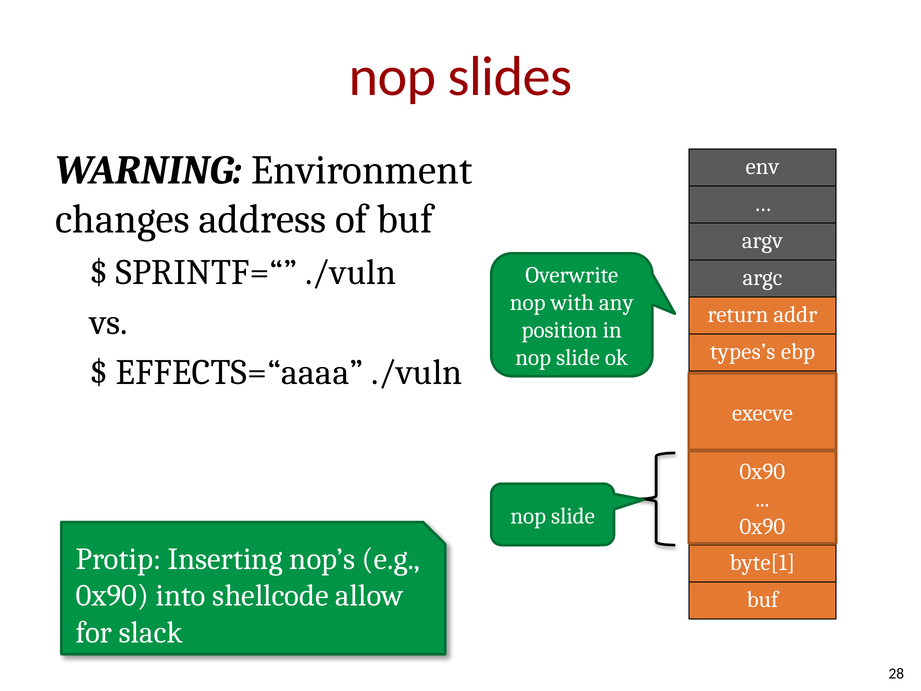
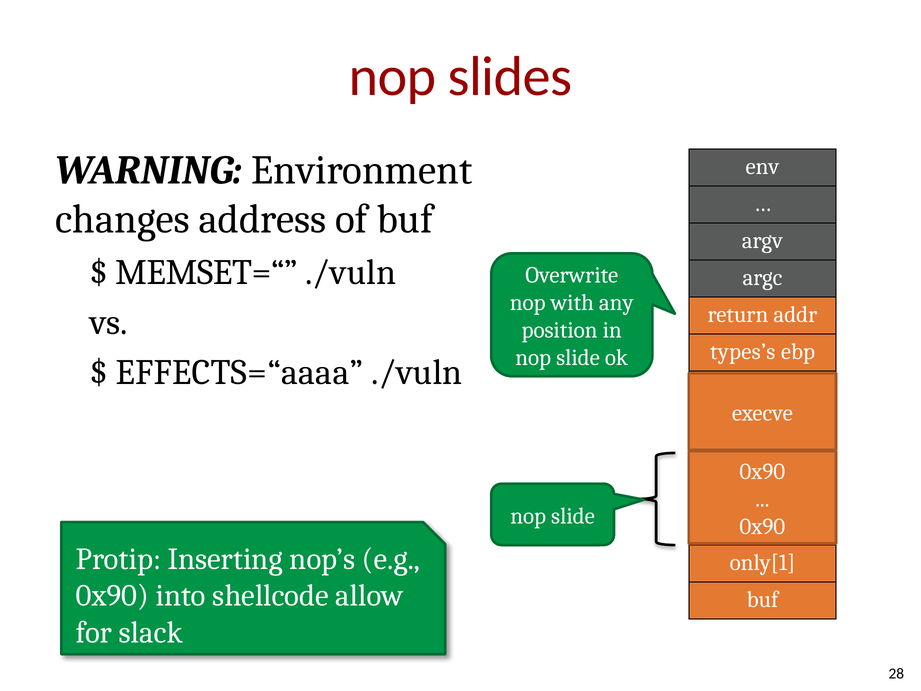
SPRINTF=“: SPRINTF=“ -> MEMSET=“ (207, 272)
byte[1: byte[1 -> only[1 (762, 563)
